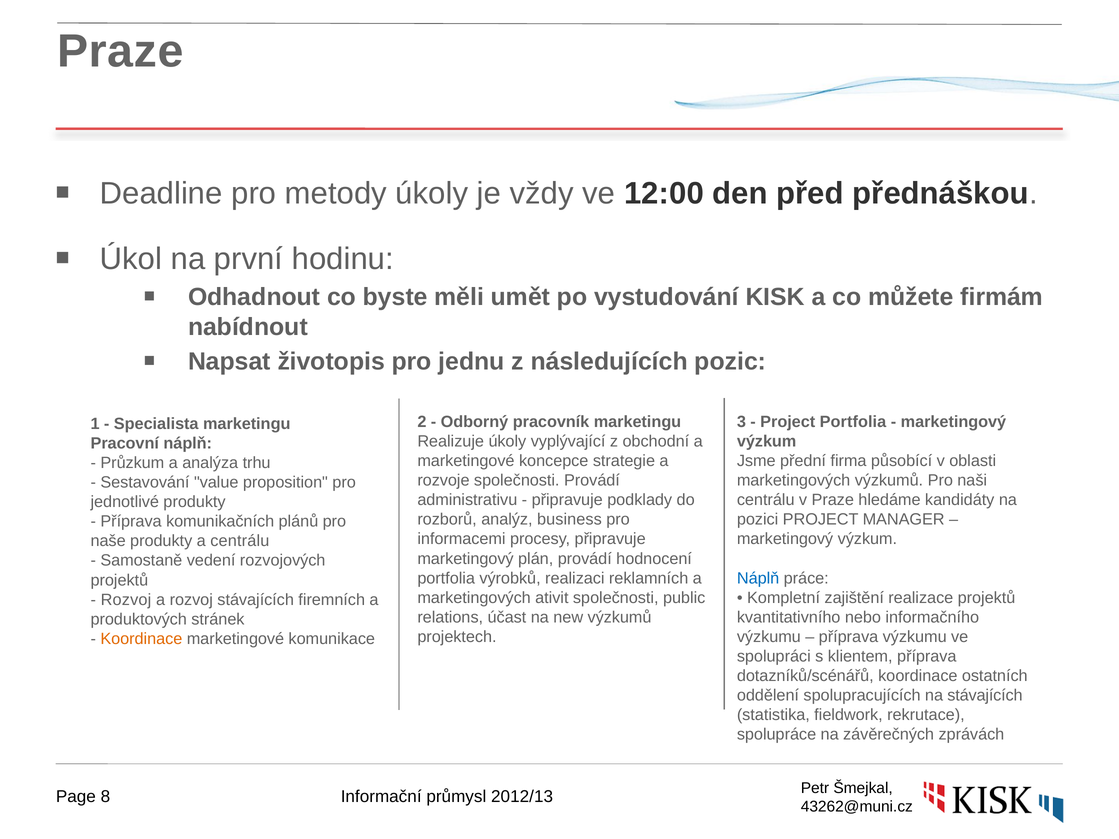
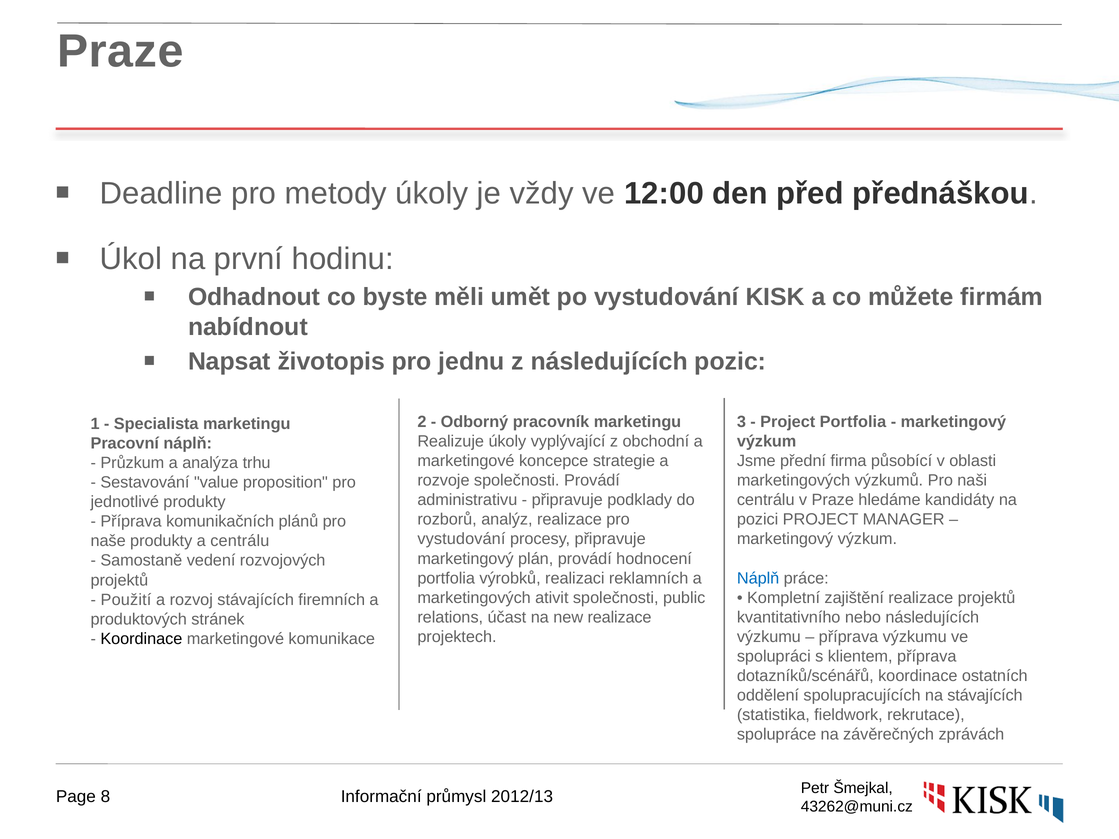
analýz business: business -> realizace (569, 520)
informacemi: informacemi -> vystudování (461, 539)
Rozvoj: Rozvoj -> Použití (126, 600)
new výzkumů: výzkumů -> realizace (620, 617)
nebo informačního: informačního -> následujících (932, 617)
Koordinace colour: orange -> black (141, 639)
